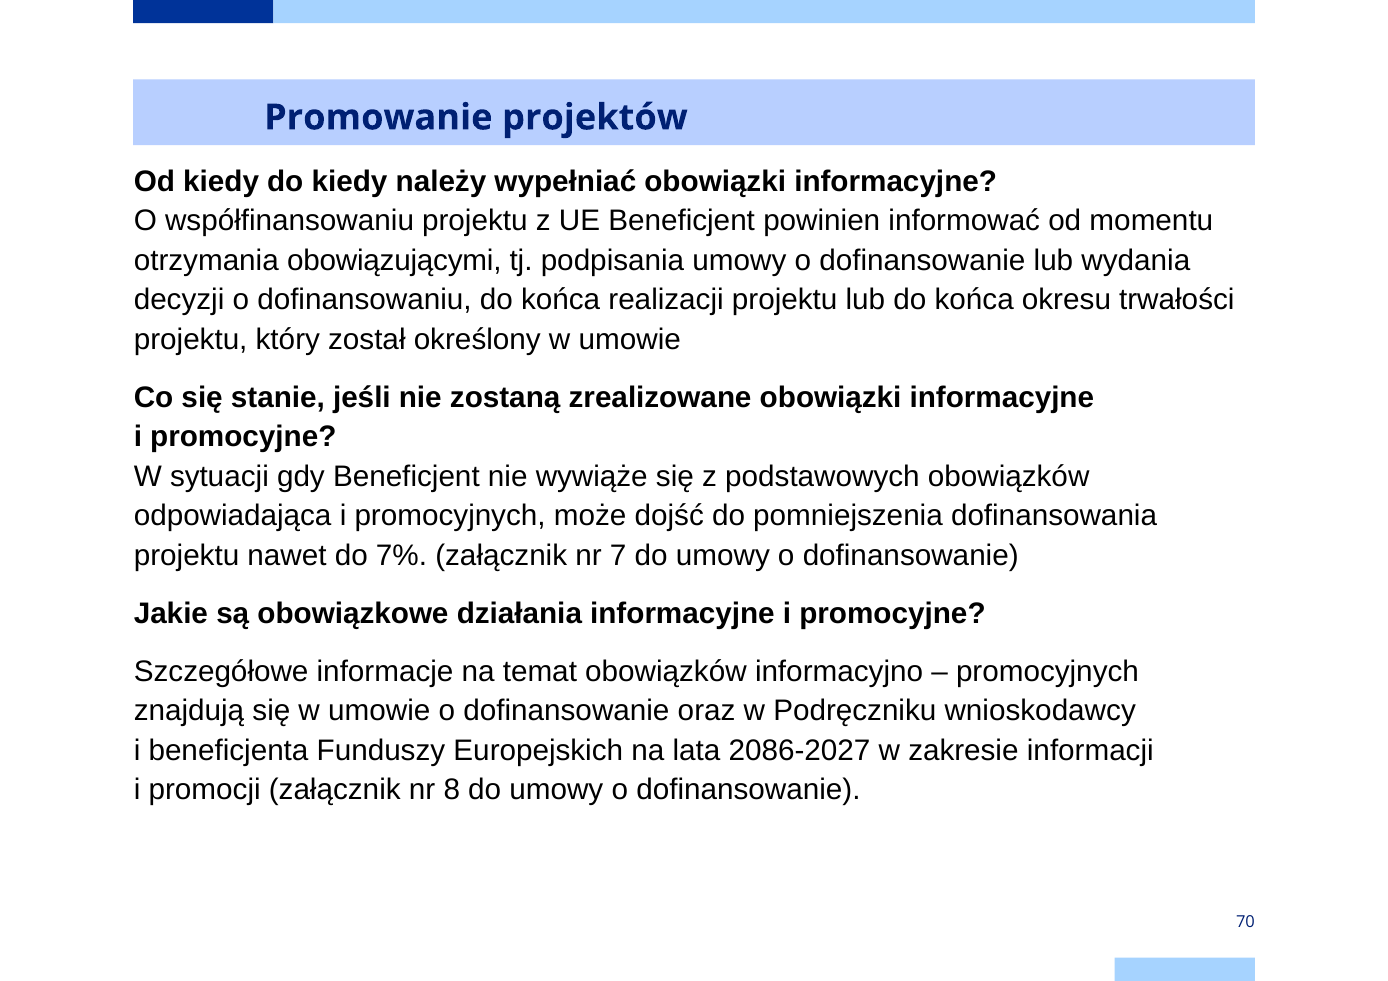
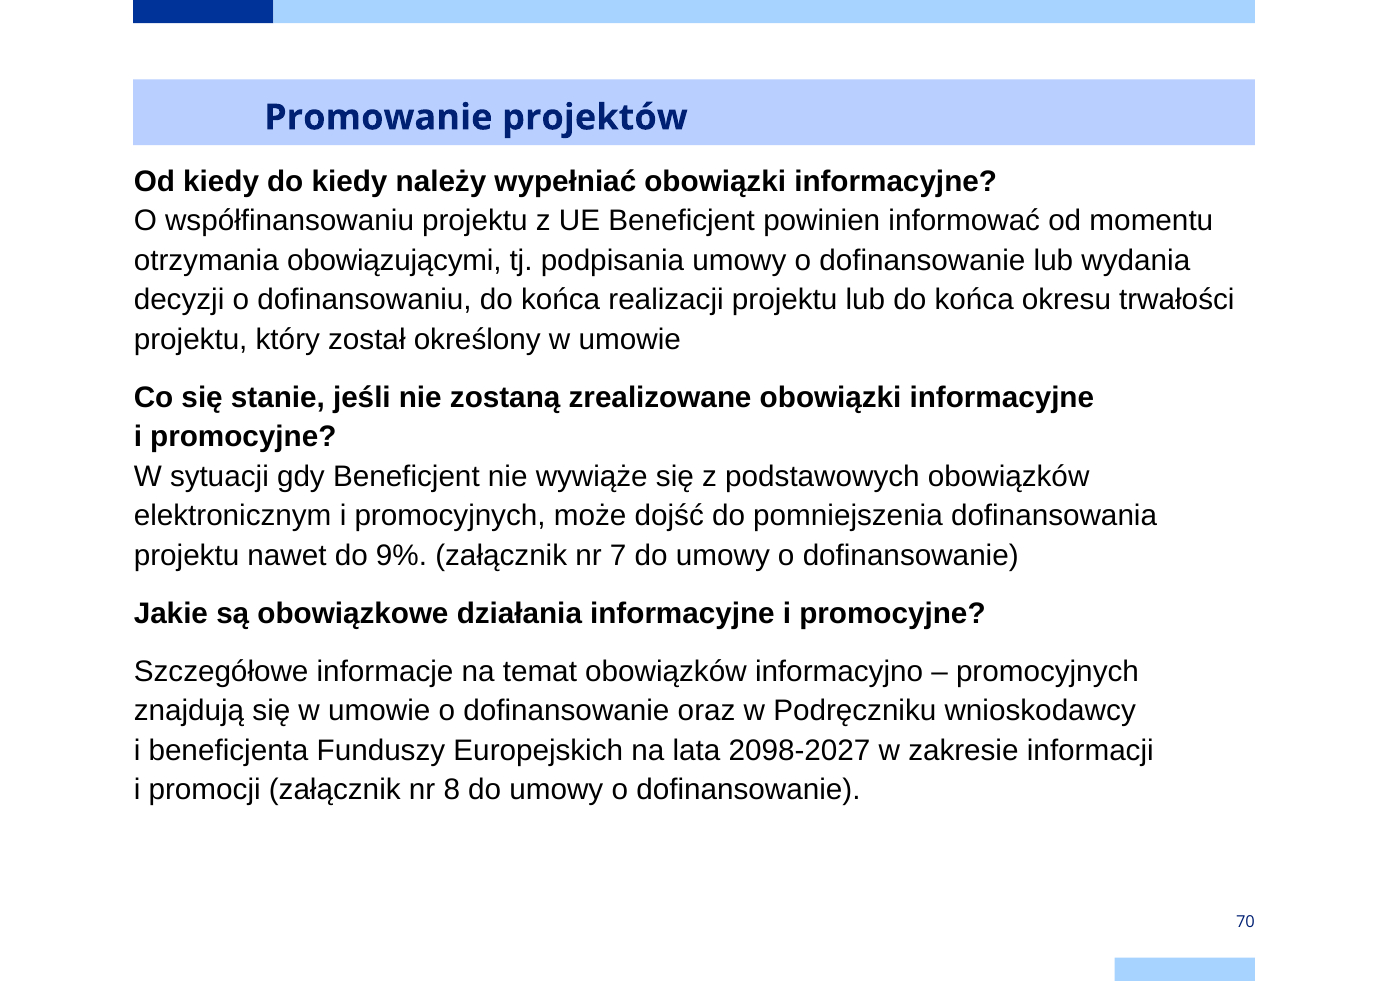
odpowiadająca: odpowiadająca -> elektronicznym (233, 516)
7%: 7% -> 9% (402, 556)
2086-2027: 2086-2027 -> 2098-2027 (800, 751)
